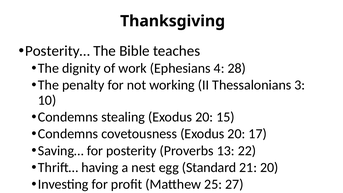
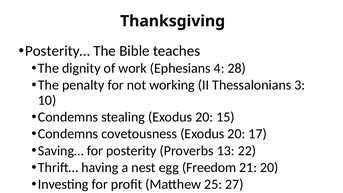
Standard: Standard -> Freedom (209, 167)
